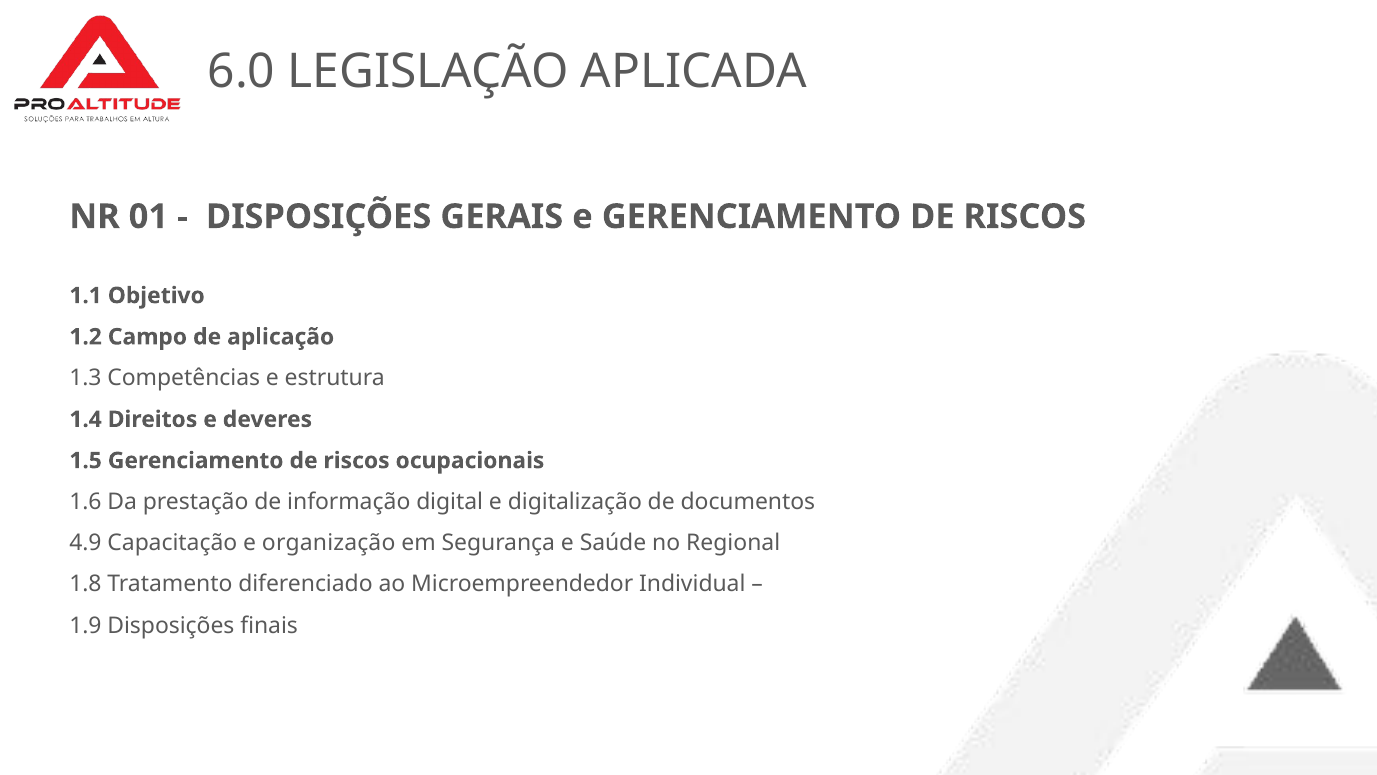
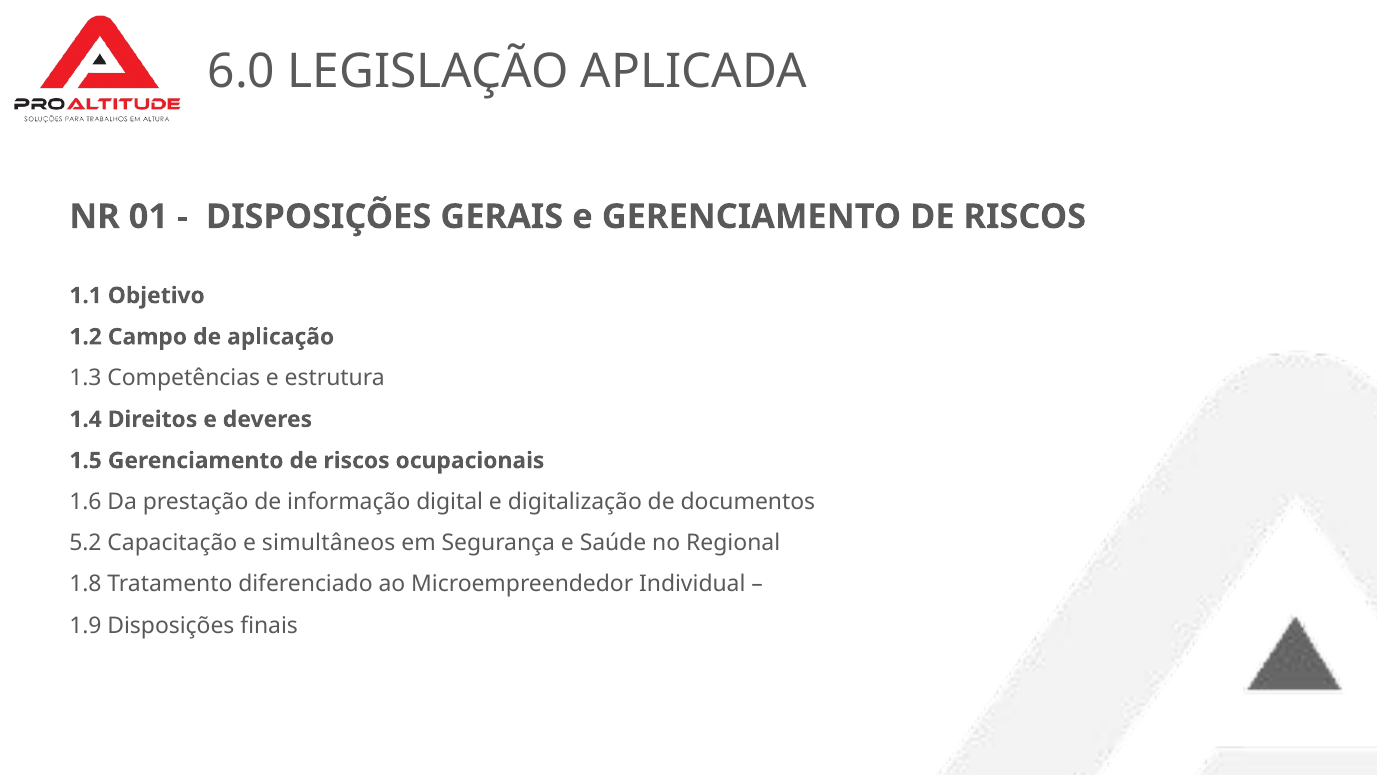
4.9: 4.9 -> 5.2 (85, 543)
organização: organização -> simultâneos (329, 543)
